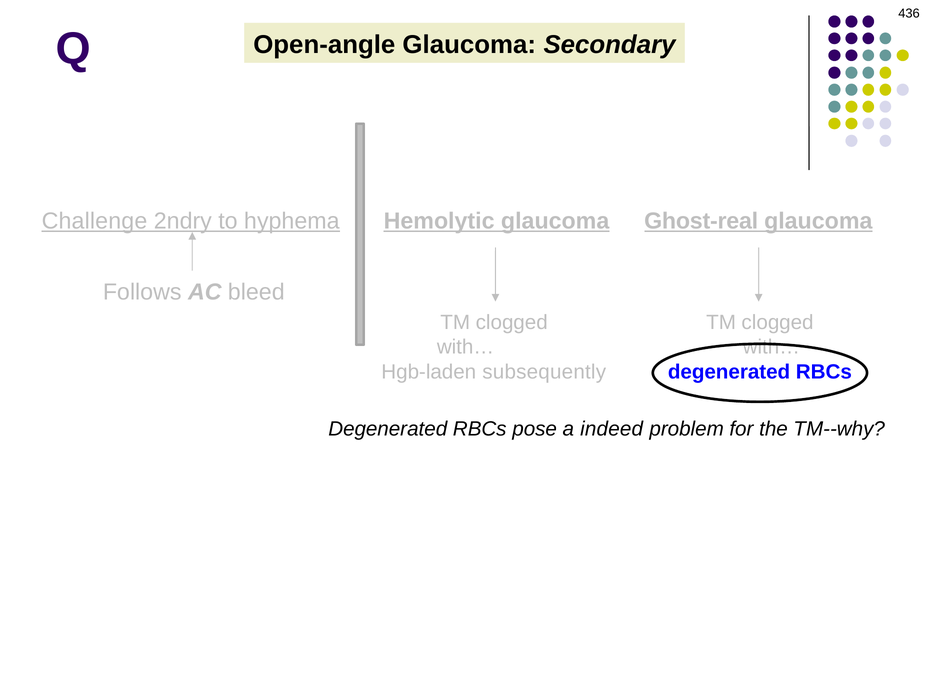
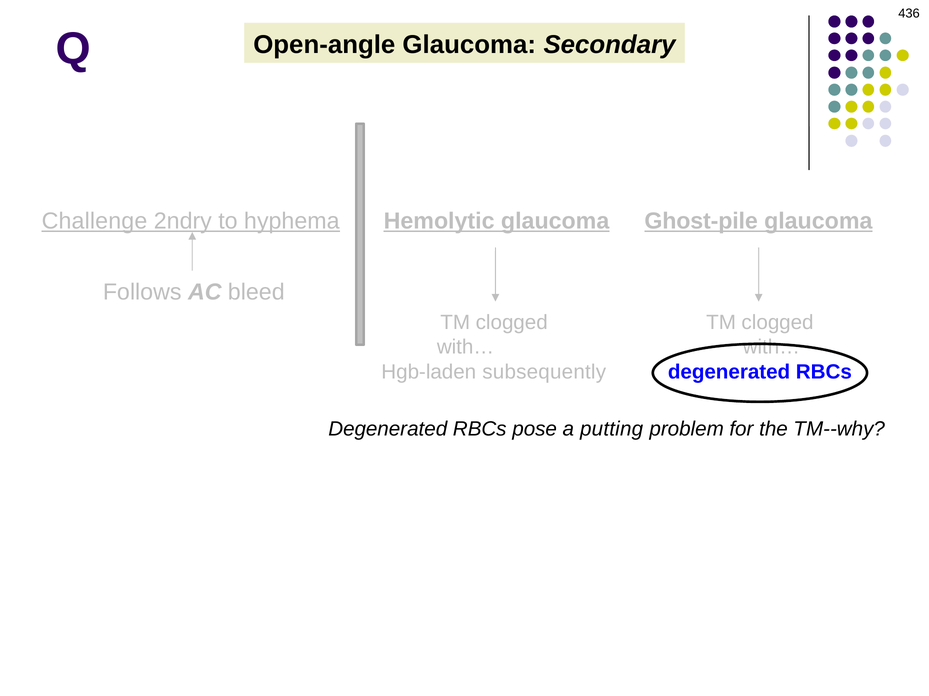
Ghost-real: Ghost-real -> Ghost-pile (701, 221)
indeed: indeed -> putting (612, 429)
